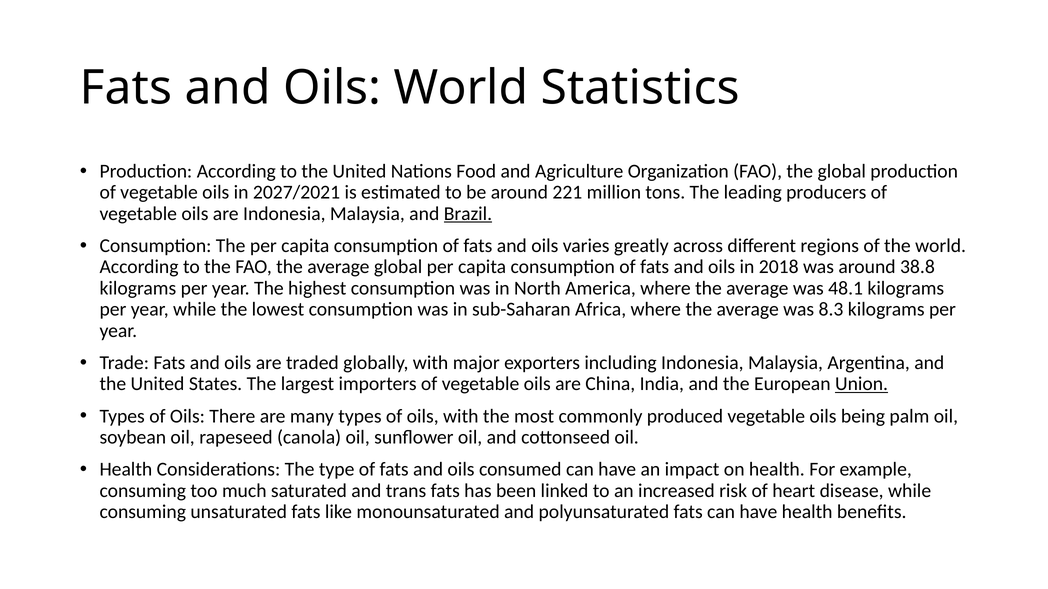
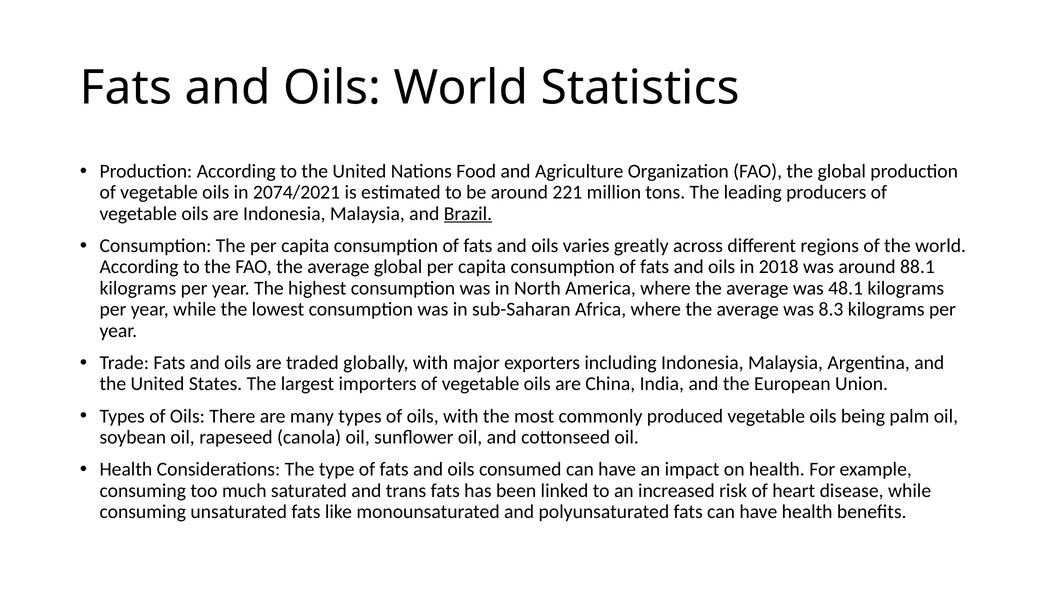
2027/2021: 2027/2021 -> 2074/2021 (297, 193)
38.8: 38.8 -> 88.1 (917, 267)
Union underline: present -> none (862, 384)
